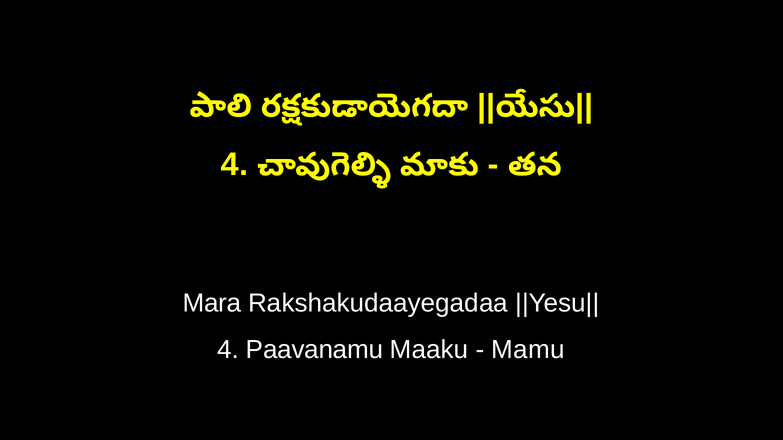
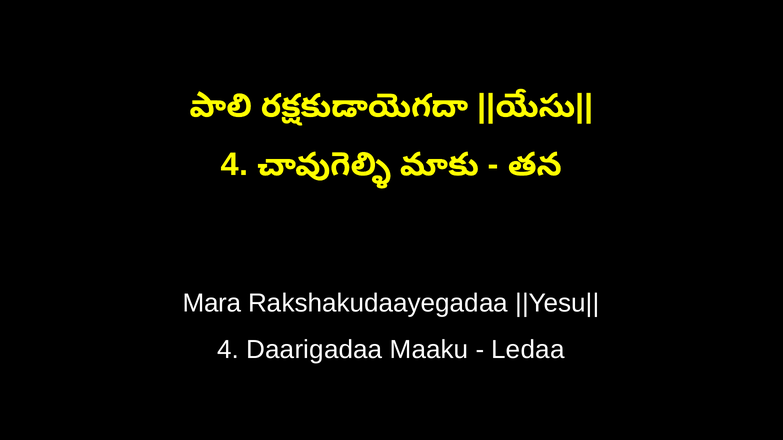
Paavanamu: Paavanamu -> Daarigadaa (314, 350)
Mamu: Mamu -> Ledaa (528, 350)
